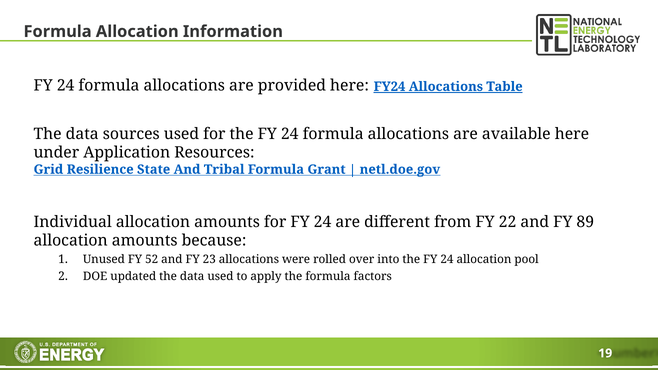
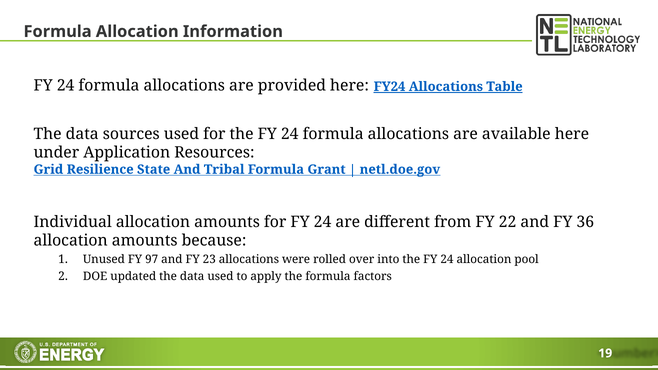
89: 89 -> 36 (585, 222)
52: 52 -> 97 (152, 260)
